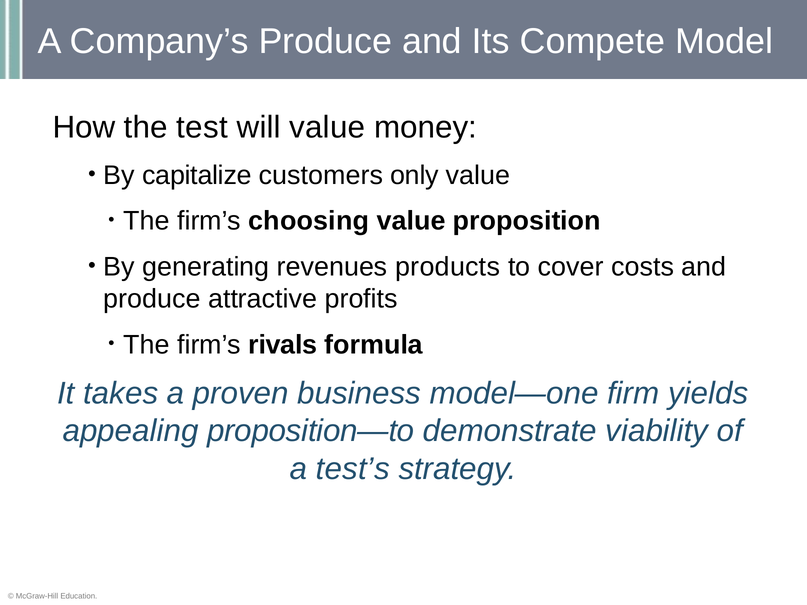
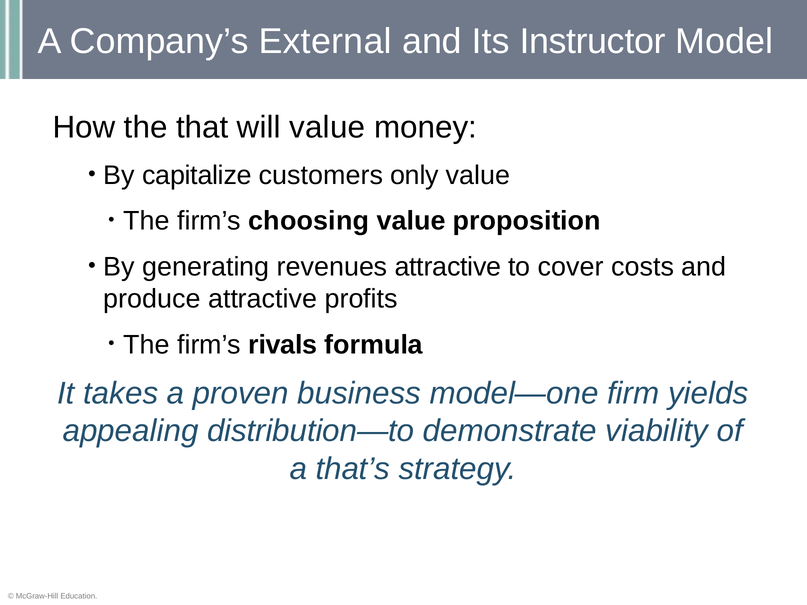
Company’s Produce: Produce -> External (325, 41)
Compete: Compete -> Instructor (593, 41)
test: test -> that (202, 127)
revenues products: products -> attractive (448, 267)
proposition—to: proposition—to -> distribution—to (311, 431)
test’s: test’s -> that’s (353, 469)
